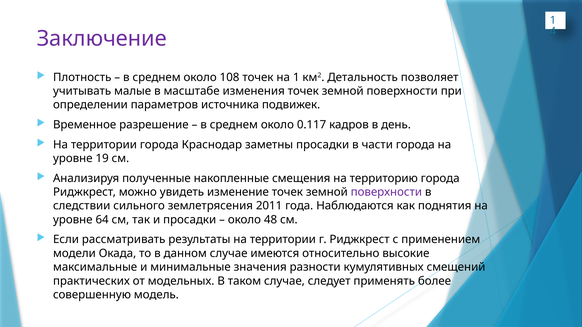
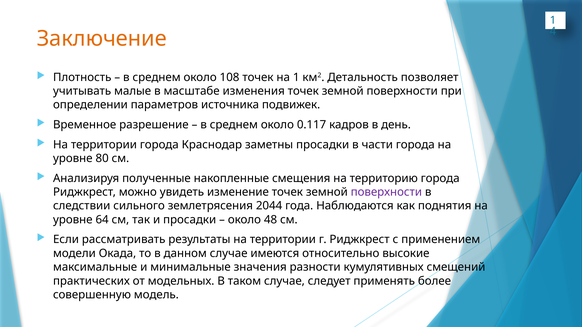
Заключение colour: purple -> orange (102, 39)
19: 19 -> 80 (102, 159)
2011: 2011 -> 2044 (269, 206)
